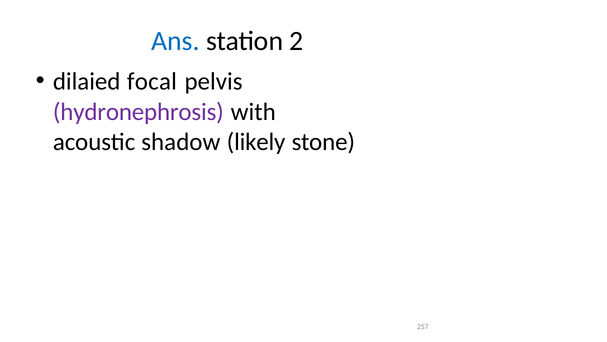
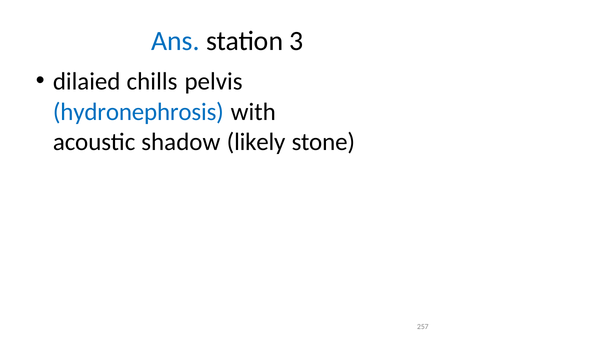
2: 2 -> 3 (296, 41)
focal: focal -> chills (152, 81)
hydronephrosis colour: purple -> blue (138, 112)
